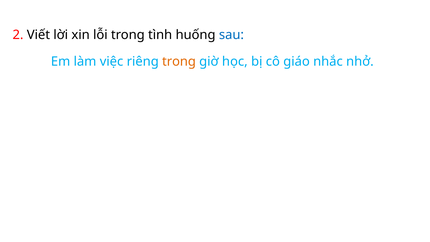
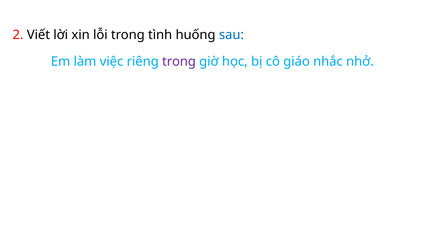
trong colour: orange -> purple (179, 62)
